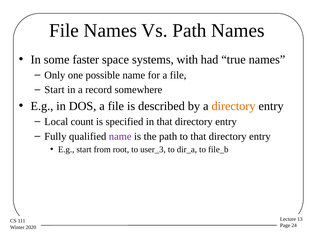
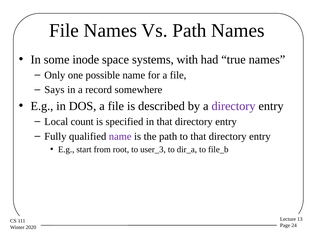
faster: faster -> inode (86, 59)
Start: Start -> Says (54, 90)
directory colour: orange -> purple (234, 106)
